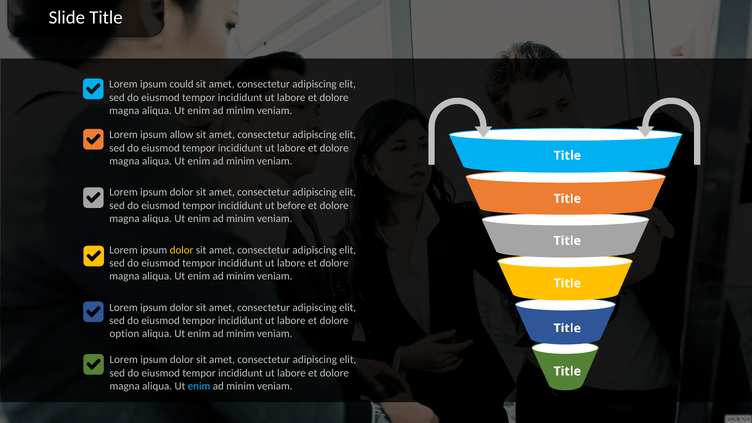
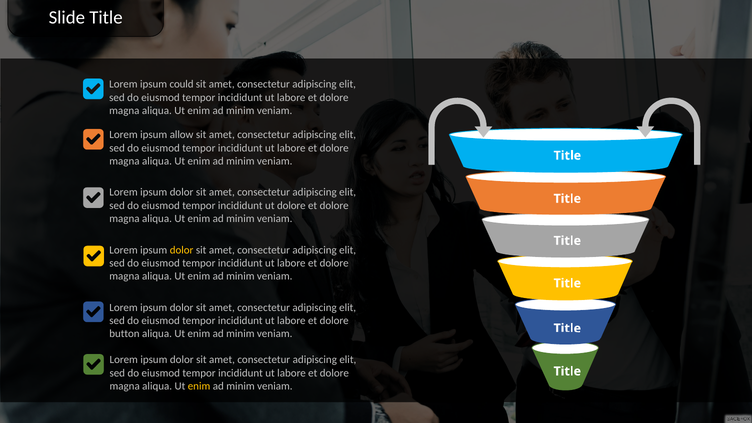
ut before: before -> dolore (291, 206)
option: option -> button (124, 334)
enim colour: light blue -> yellow (199, 386)
